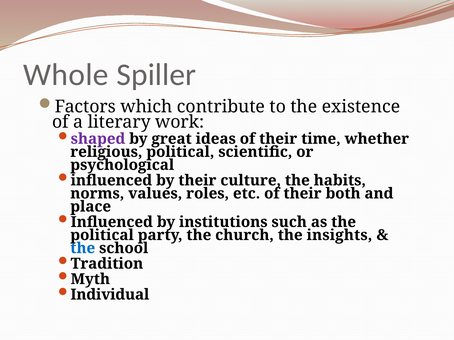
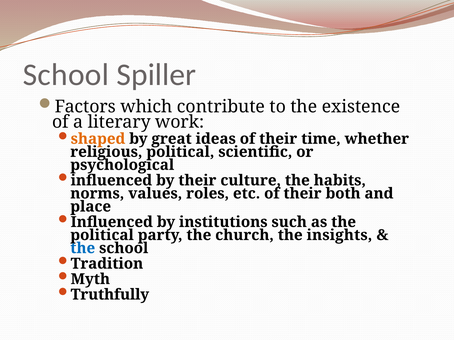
Whole: Whole -> School (66, 75)
shaped colour: purple -> orange (98, 139)
Individual: Individual -> Truthfully (110, 295)
